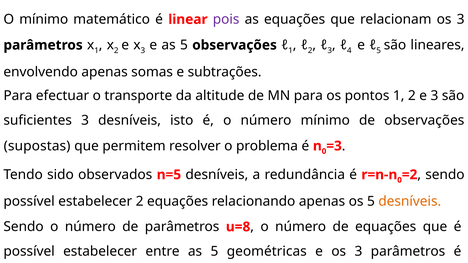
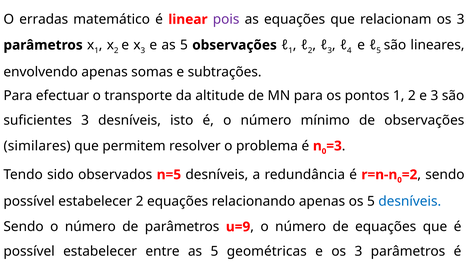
O mínimo: mínimo -> erradas (44, 19)
supostas: supostas -> similares (37, 146)
desníveis colour: orange -> blue (410, 202)
u=8: u=8 -> u=9 (238, 227)
